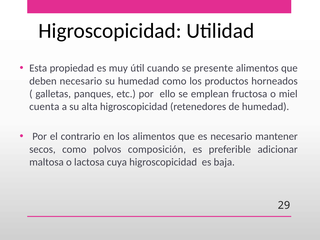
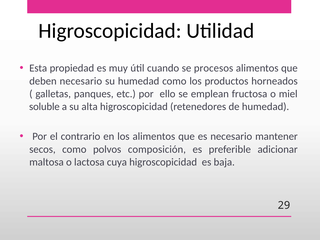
presente: presente -> procesos (214, 68)
cuenta: cuenta -> soluble (44, 107)
